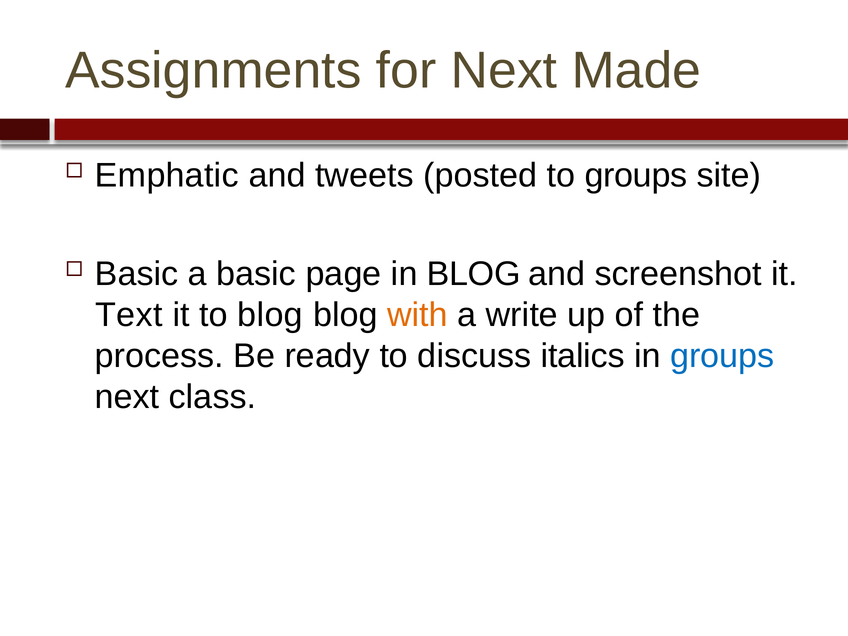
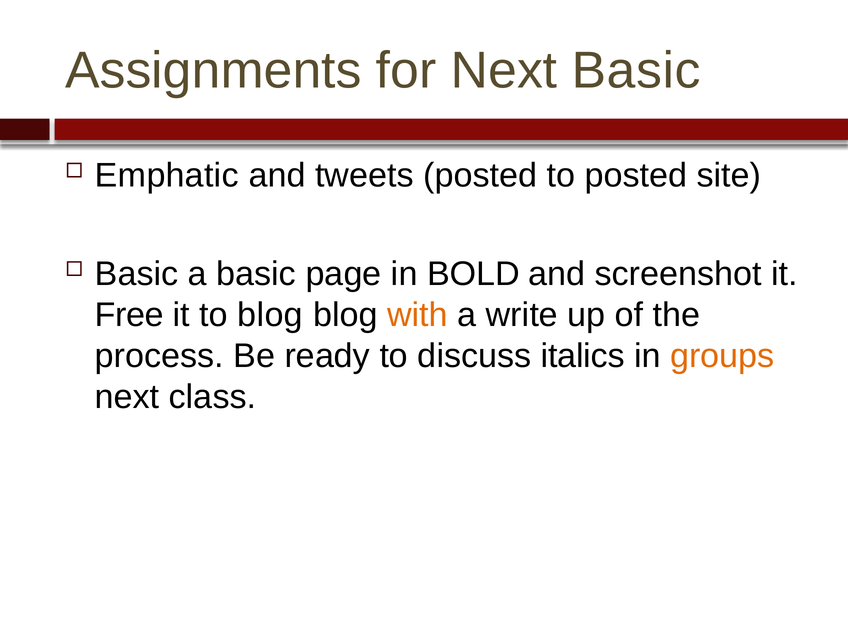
Next Made: Made -> Basic (636, 71)
to groups: groups -> posted (636, 175)
in BLOG: BLOG -> BOLD (474, 274)
Text: Text -> Free (129, 315)
groups colour: blue -> orange (722, 356)
